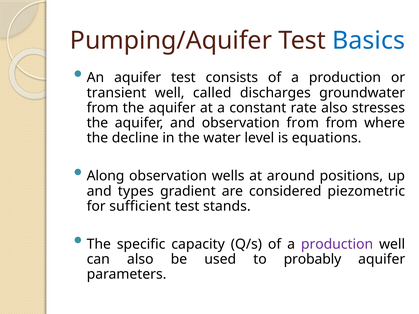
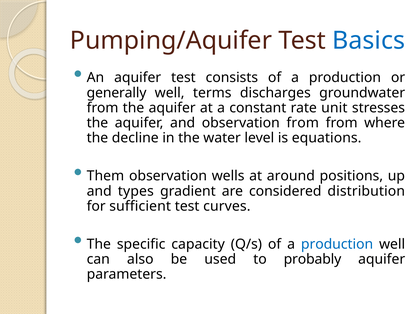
transient: transient -> generally (117, 93)
called: called -> terms (212, 93)
rate also: also -> unit (334, 108)
Along: Along -> Them (105, 176)
piezometric: piezometric -> distribution (366, 191)
stands: stands -> curves (227, 206)
production colour: purple -> blue (337, 244)
